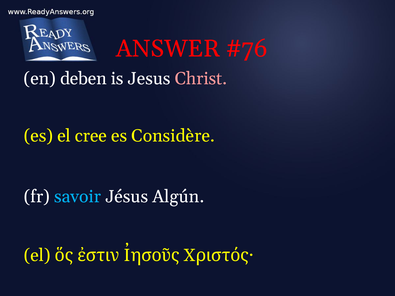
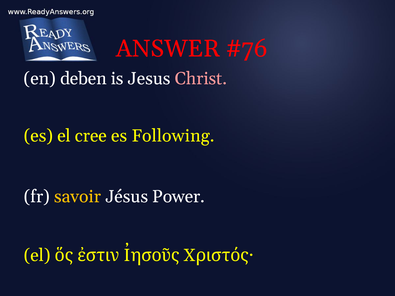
Considère: Considère -> Following (173, 136)
savoir colour: light blue -> yellow (78, 197)
Algún: Algún -> Power (179, 197)
